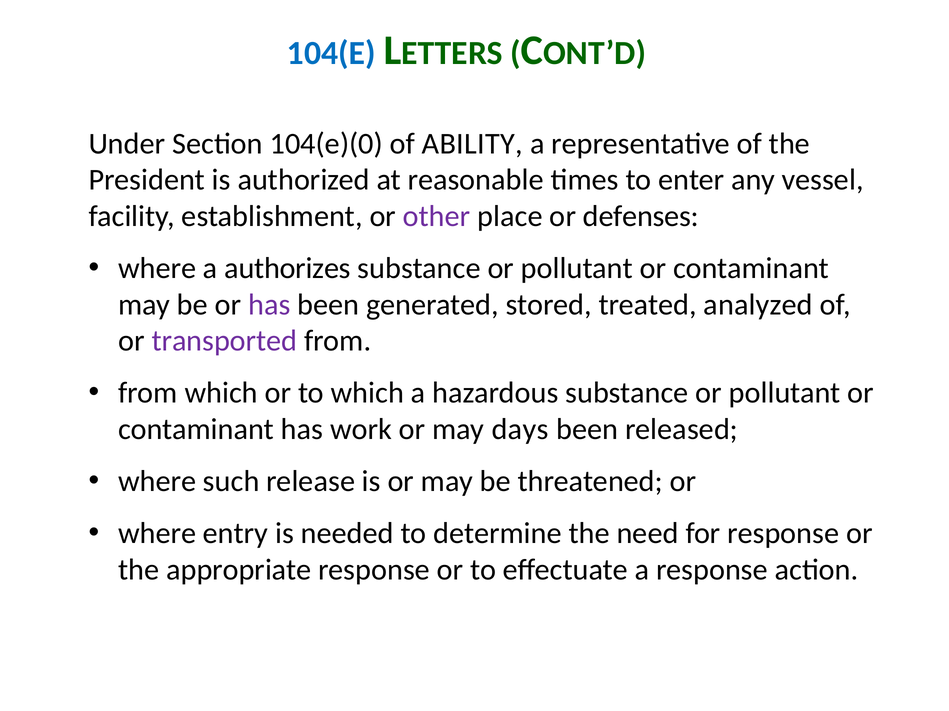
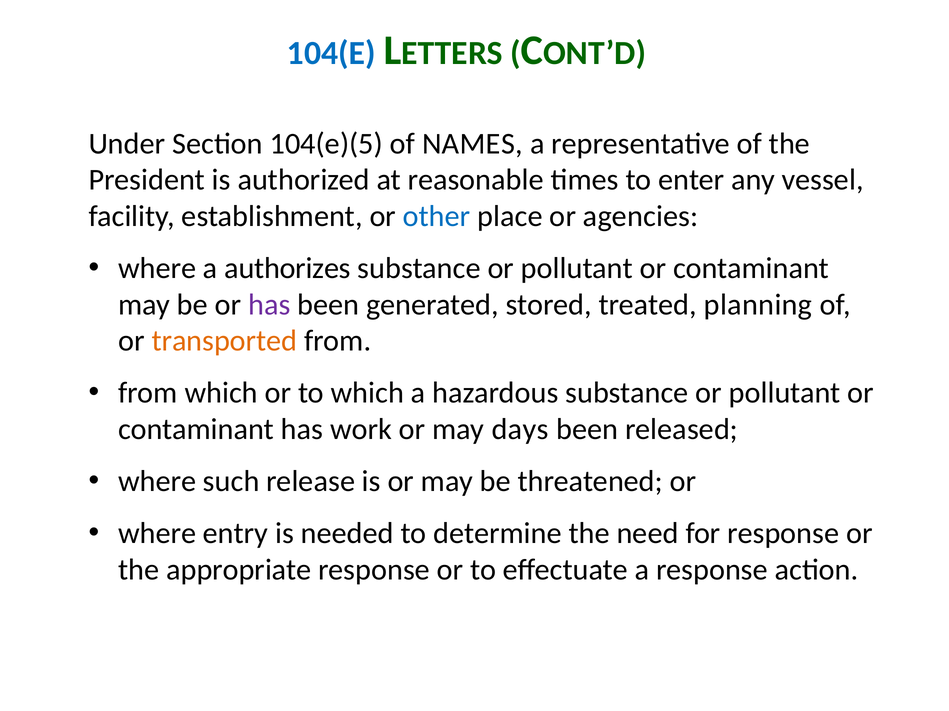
104(e)(0: 104(e)(0 -> 104(e)(5 (326, 144)
ABILITY: ABILITY -> NAMES (472, 144)
other colour: purple -> blue (437, 216)
defenses: defenses -> agencies (641, 216)
analyzed: analyzed -> planning (758, 305)
transported colour: purple -> orange (224, 341)
